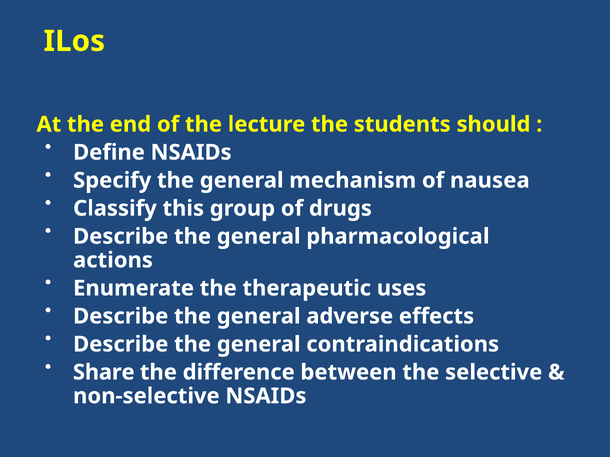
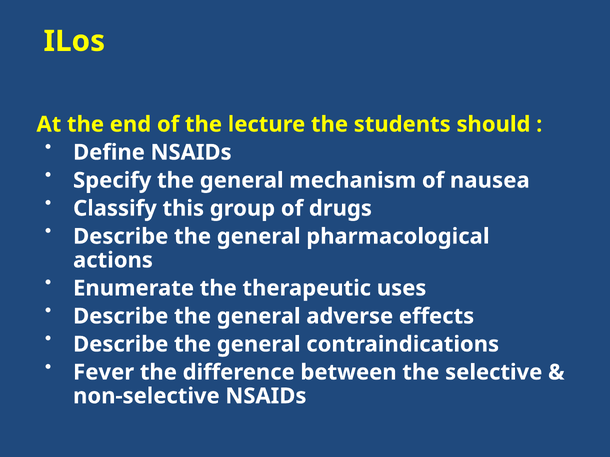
Share: Share -> Fever (104, 373)
